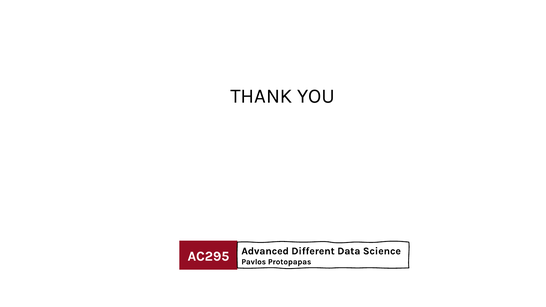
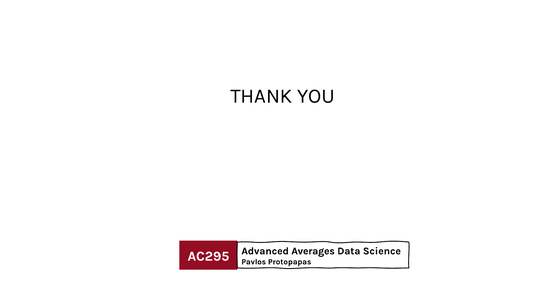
Different: Different -> Averages (313, 251)
